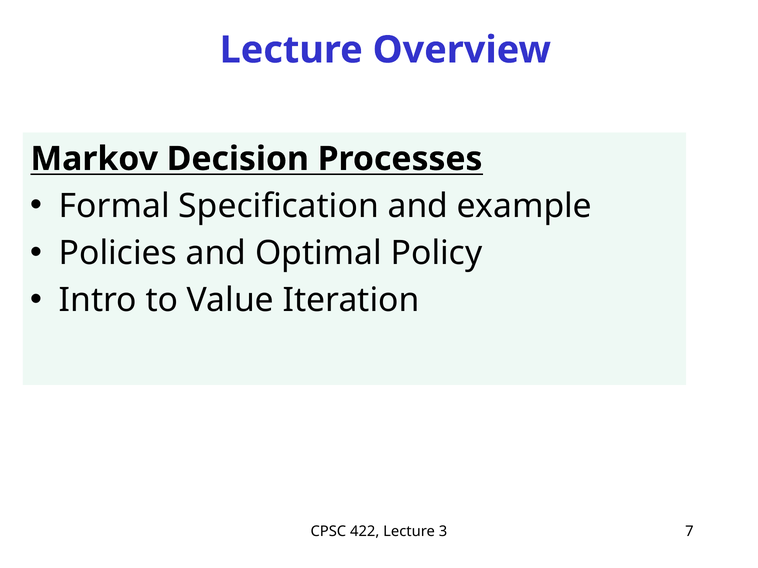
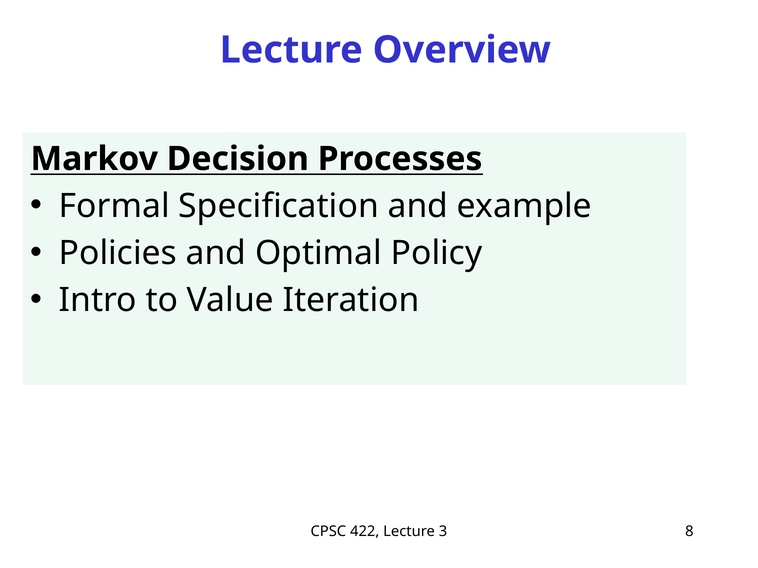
7: 7 -> 8 (689, 532)
